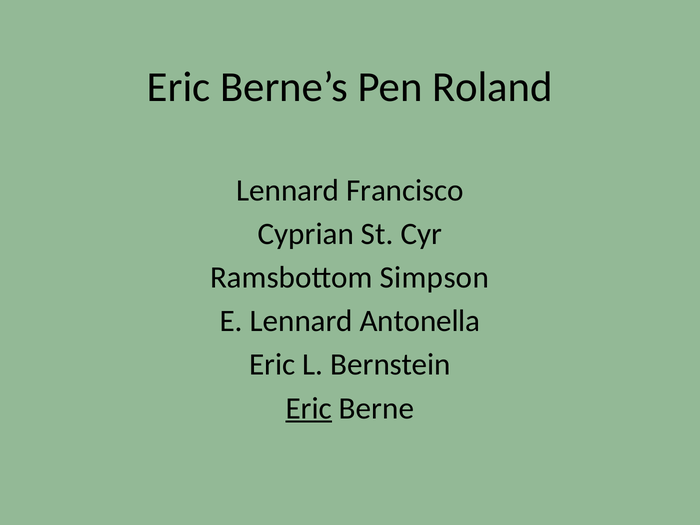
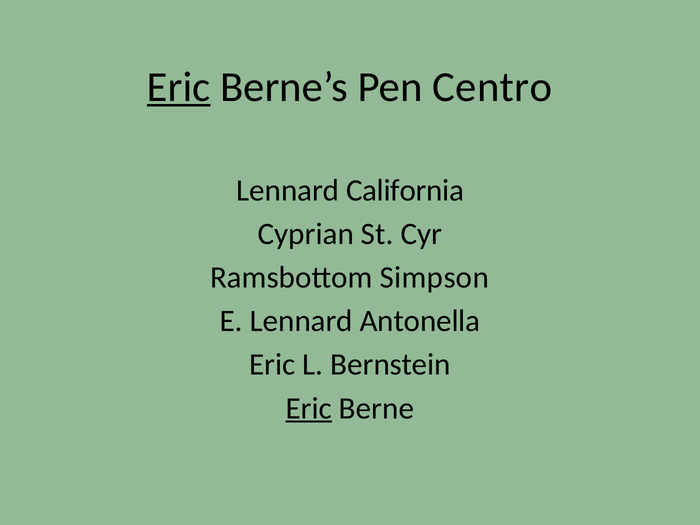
Eric underline: none -> present (179, 87)
Roland: Roland -> Centro (492, 87)
Francisco: Francisco -> California (405, 190)
